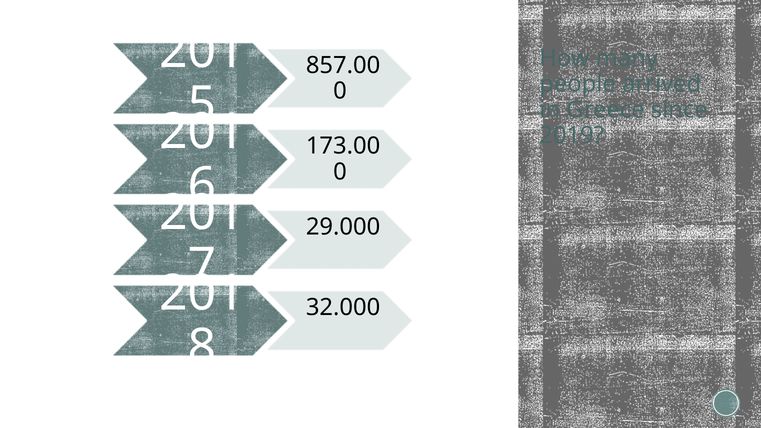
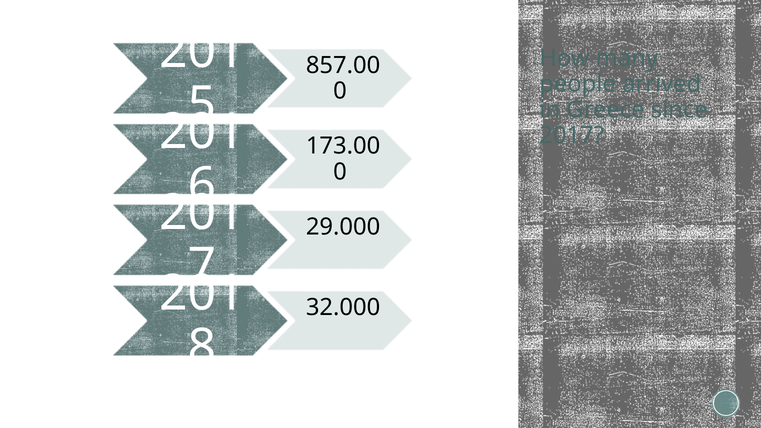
2019: 2019 -> 2017 (572, 135)
